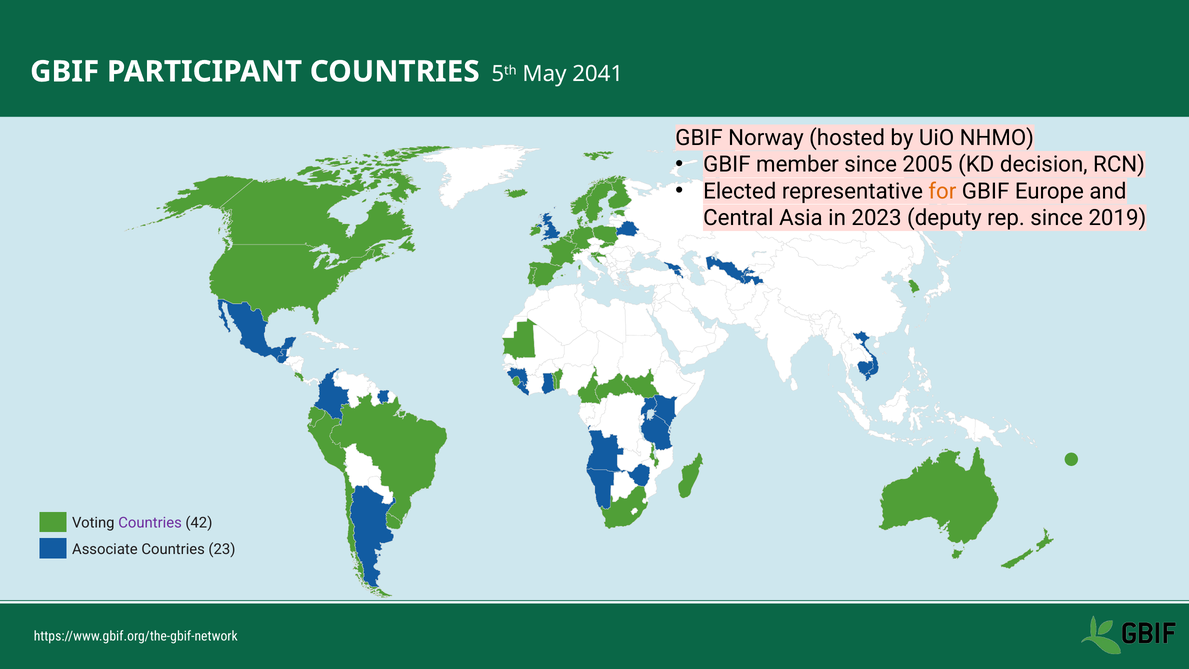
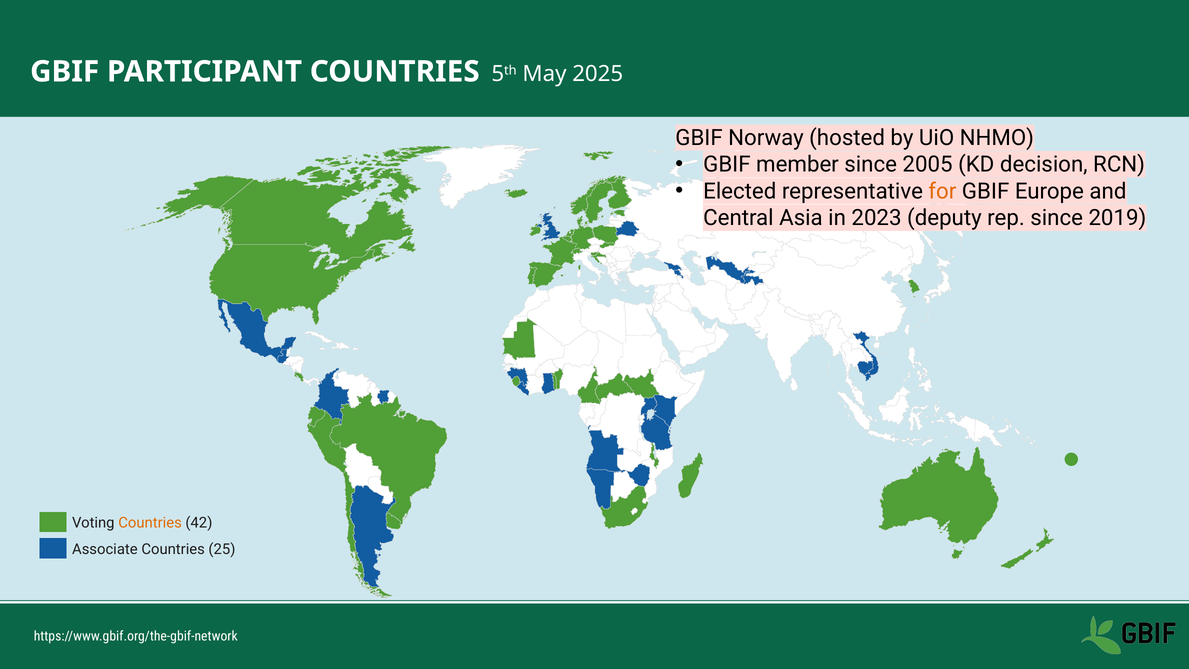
2041: 2041 -> 2025 (598, 74)
Countries colour: purple -> orange (150, 523)
23: 23 -> 25 (222, 549)
